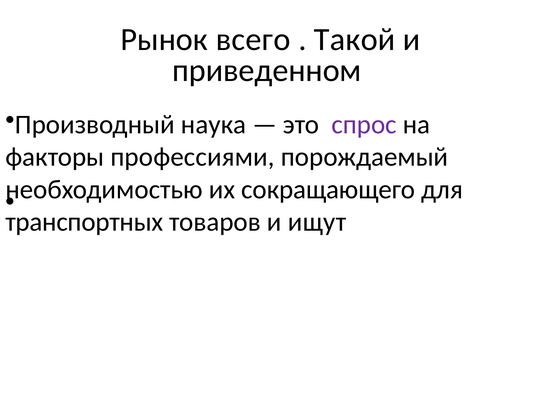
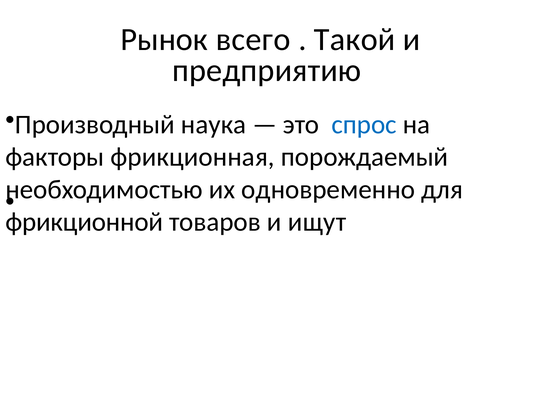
приведенном: приведенном -> предприятию (267, 70)
спрос colour: purple -> blue (364, 124)
профессиями: профессиями -> фрикционная (193, 157)
сокращающего: сокращающего -> одновременно (328, 189)
транспортных: транспортных -> фрикционной (84, 222)
